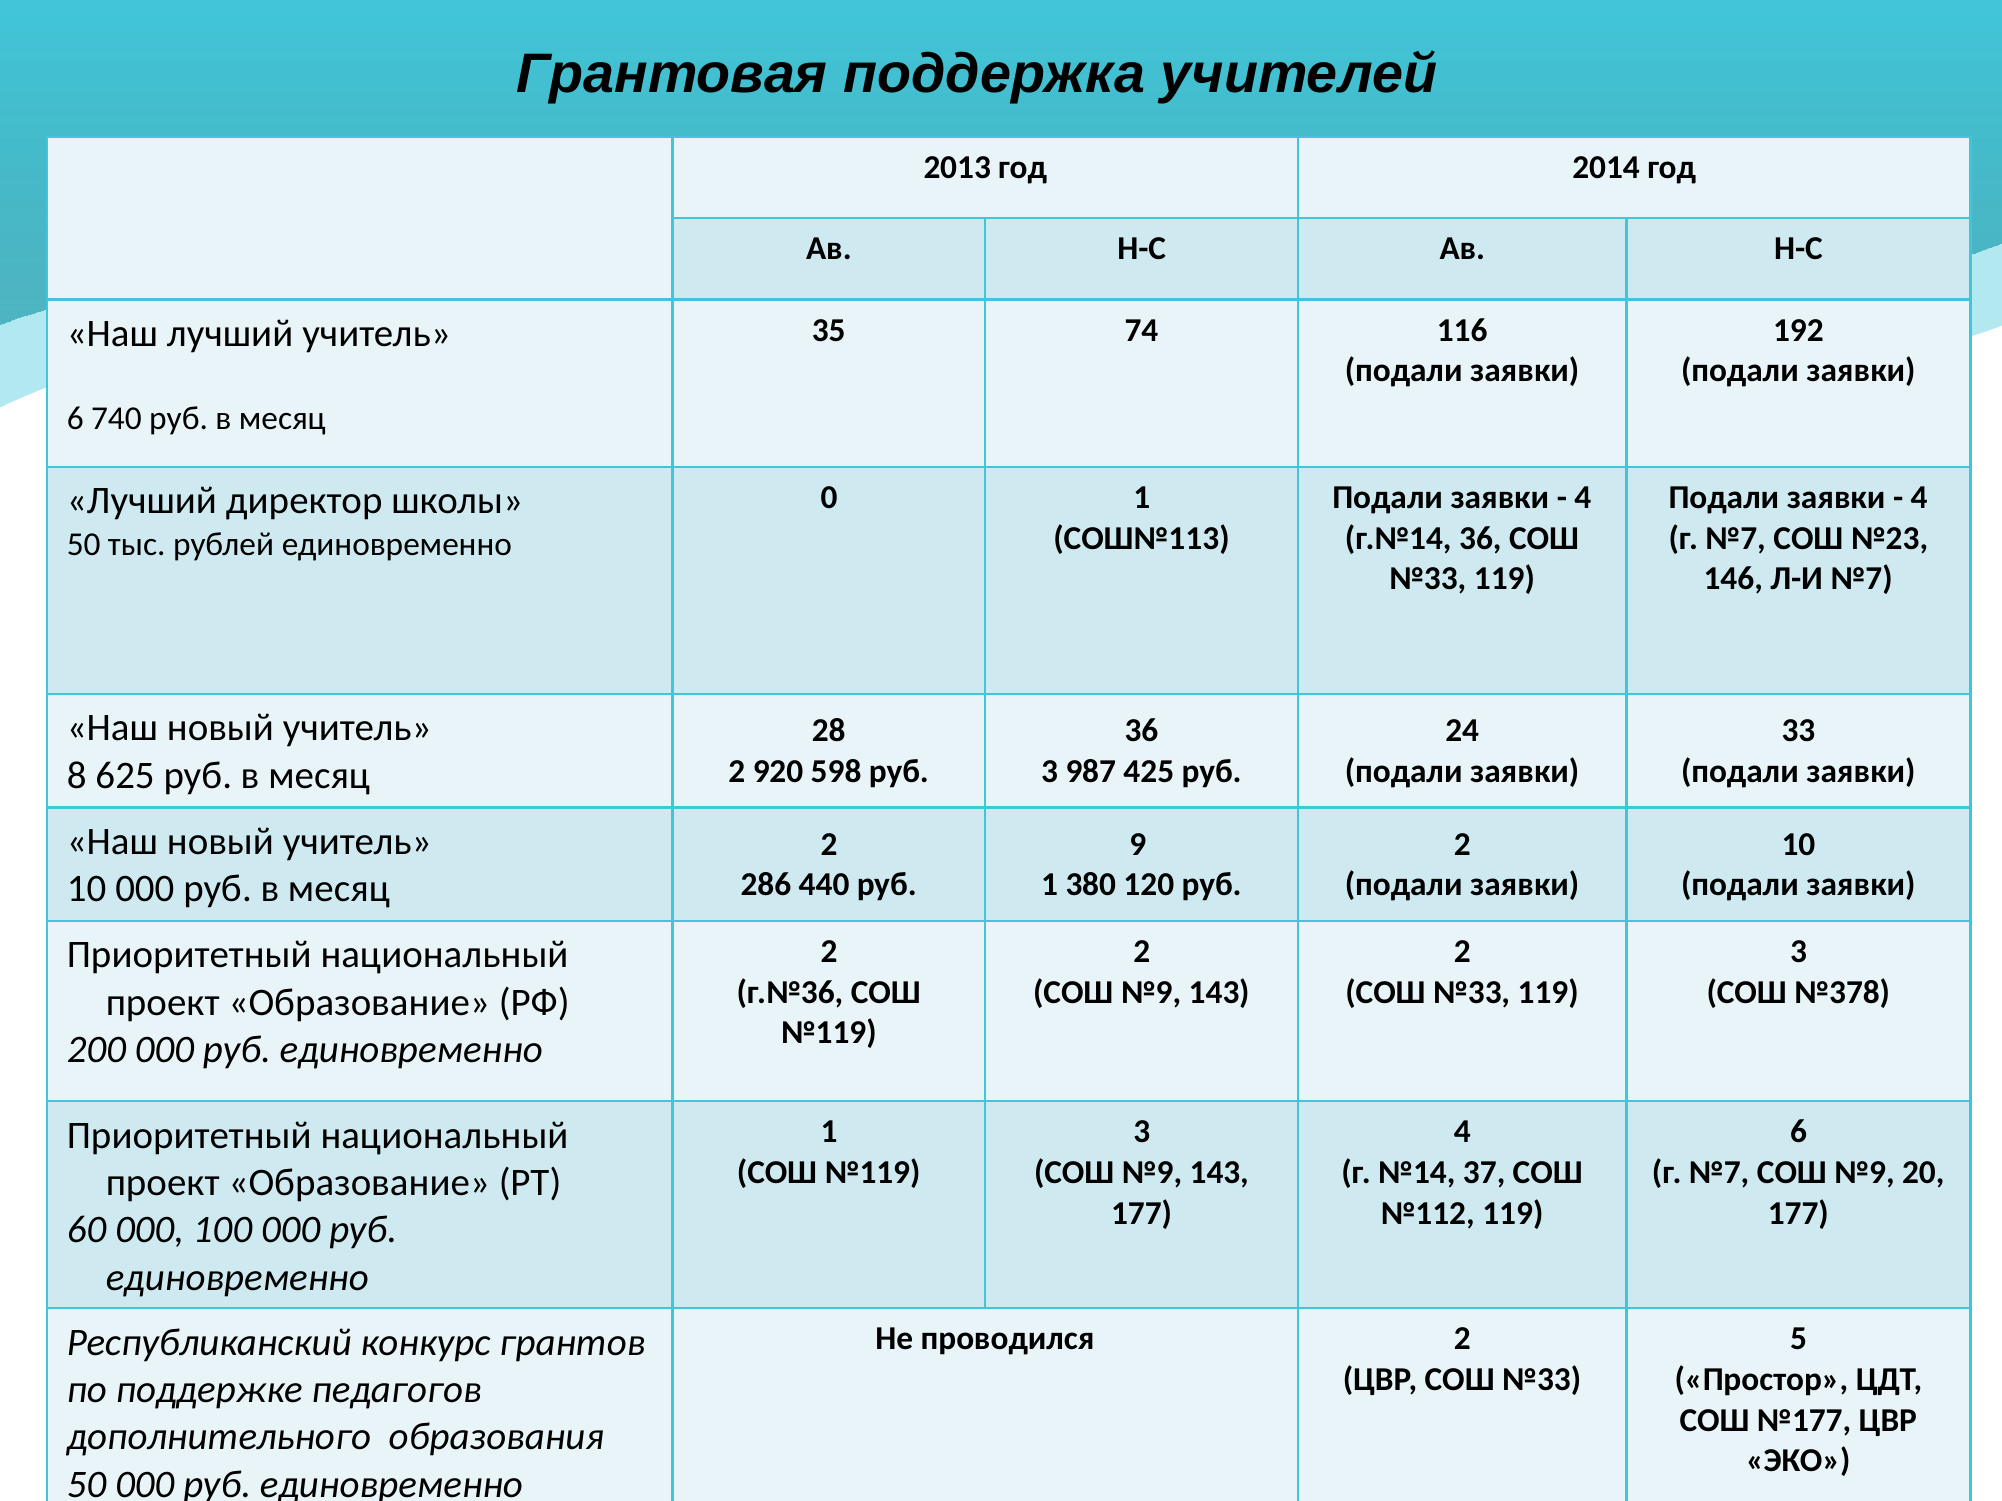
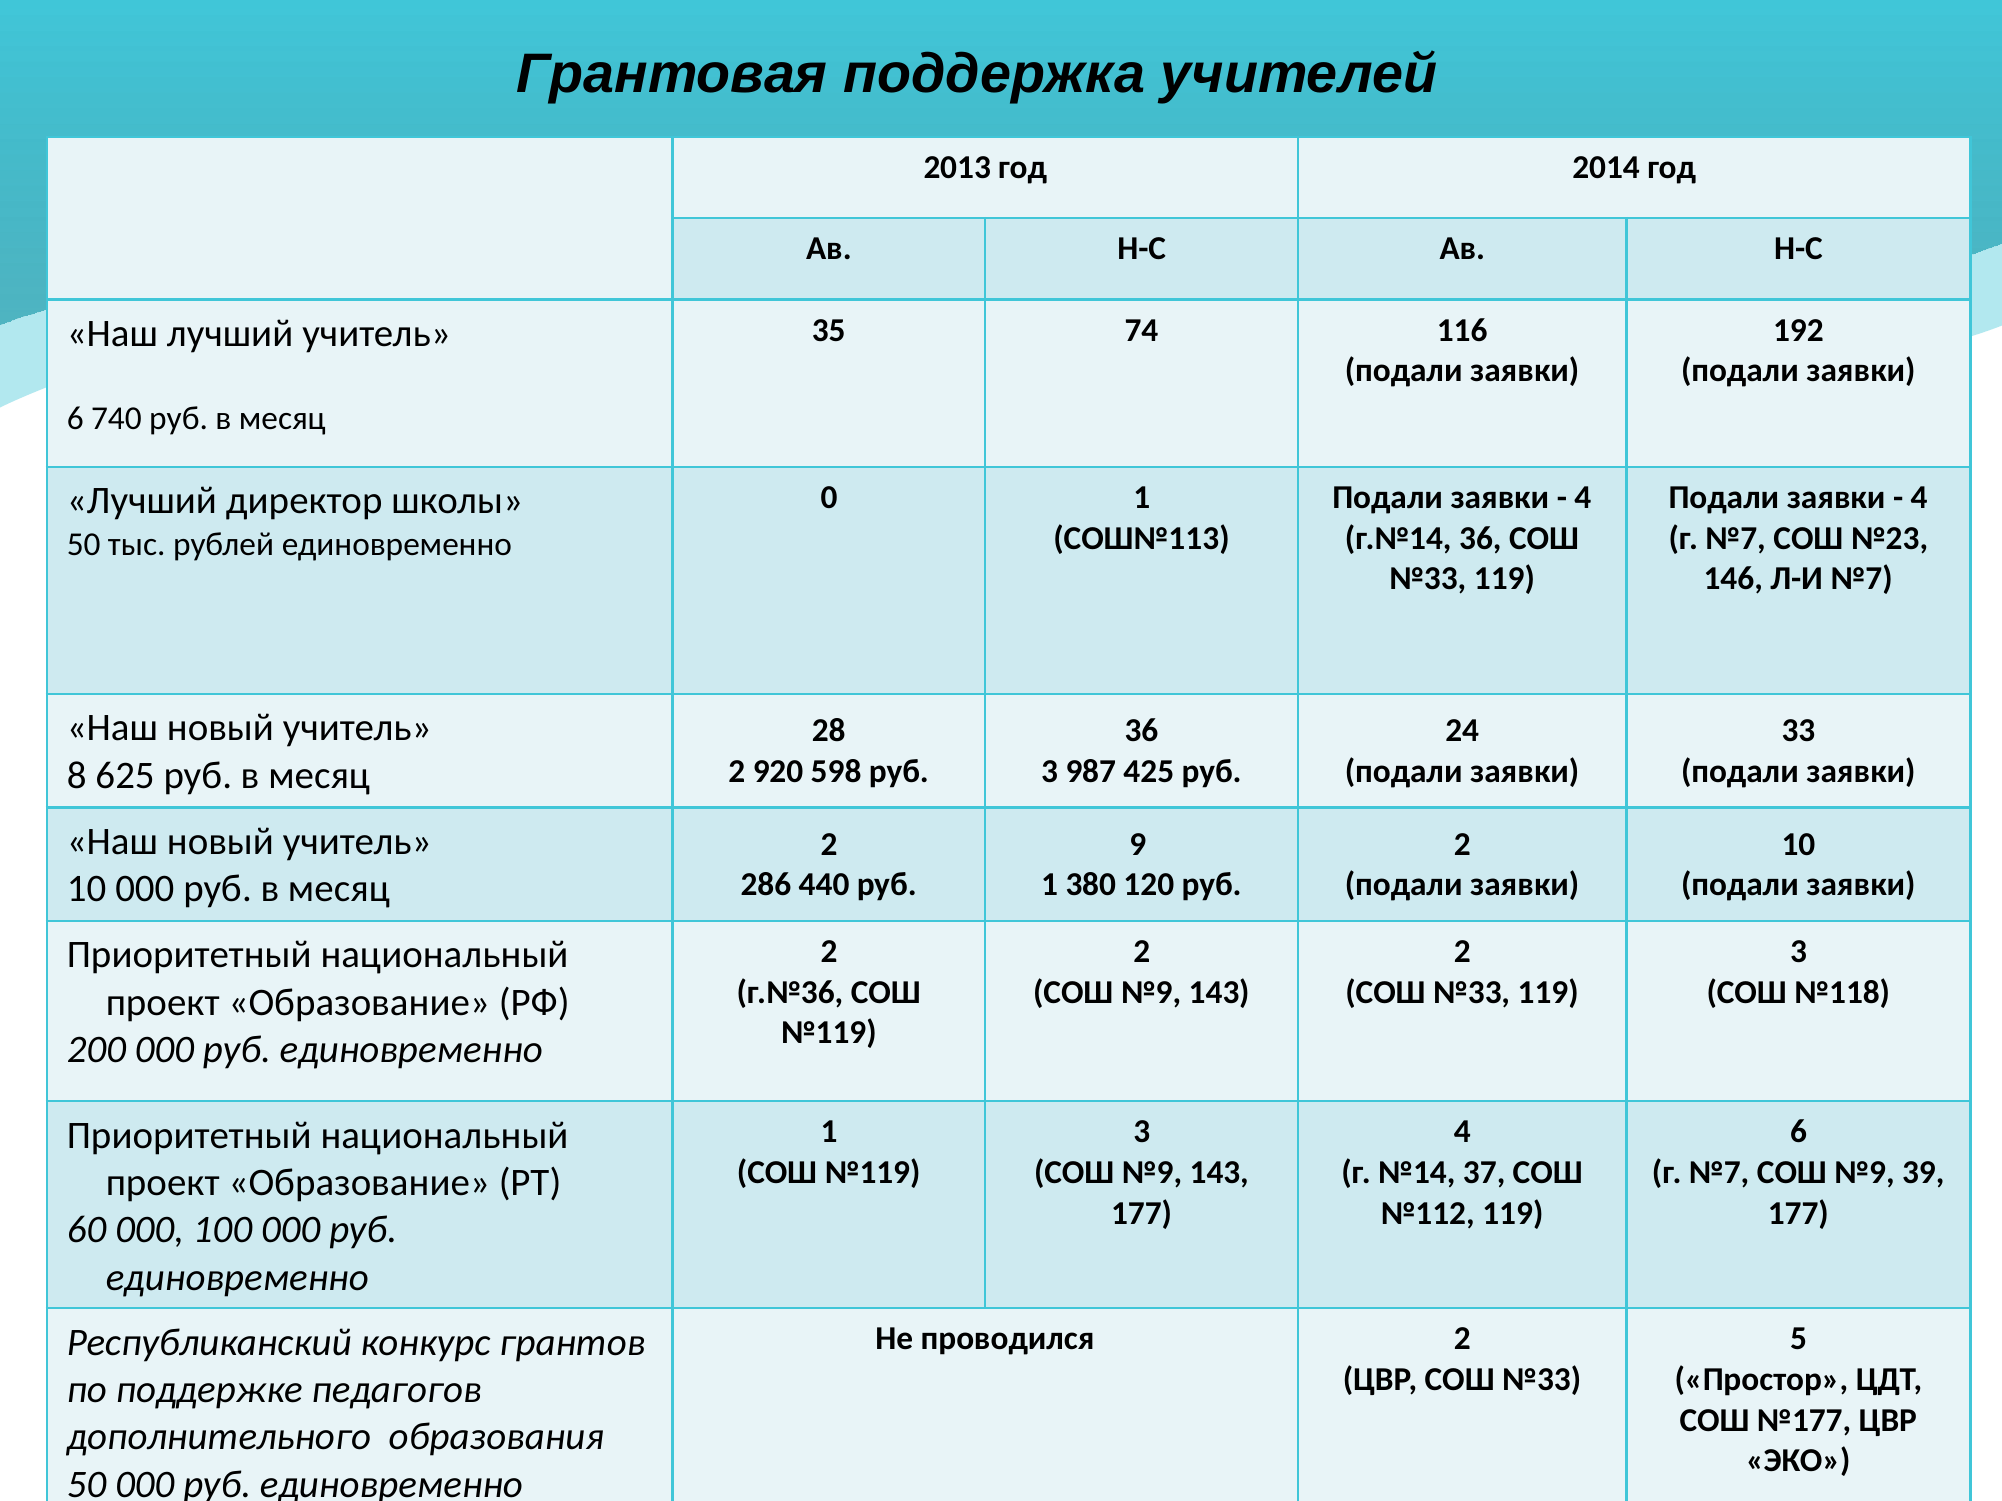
№378: №378 -> №118 (1842, 993)
20: 20 -> 39 (1923, 1173)
